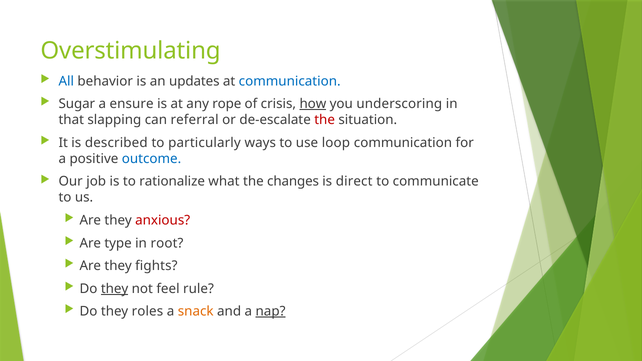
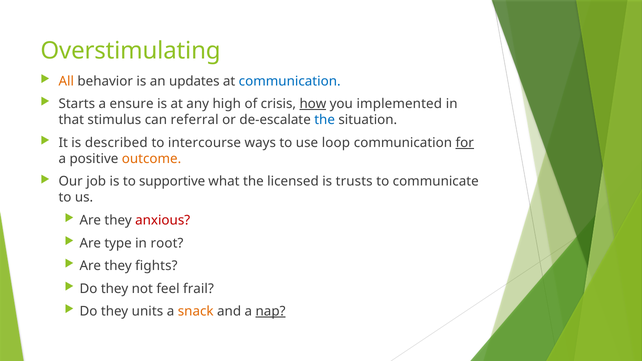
All colour: blue -> orange (66, 81)
Sugar: Sugar -> Starts (77, 104)
rope: rope -> high (227, 104)
underscoring: underscoring -> implemented (399, 104)
slapping: slapping -> stimulus (114, 120)
the colour: red -> blue (325, 120)
particularly: particularly -> intercourse (204, 143)
for underline: none -> present (465, 143)
outcome colour: blue -> orange (152, 159)
rationalize: rationalize -> supportive (172, 182)
changes: changes -> licensed (293, 182)
direct: direct -> trusts (354, 182)
they underline: present -> none (115, 289)
rule: rule -> frail (198, 289)
roles: roles -> units (147, 311)
